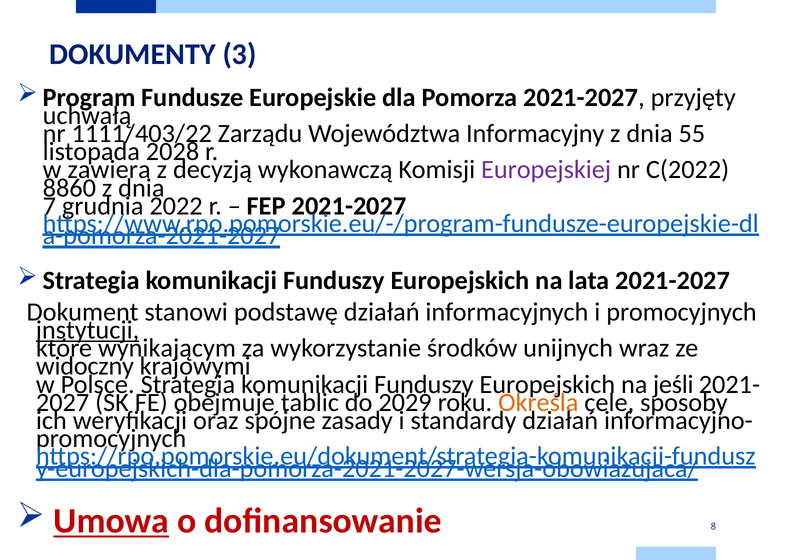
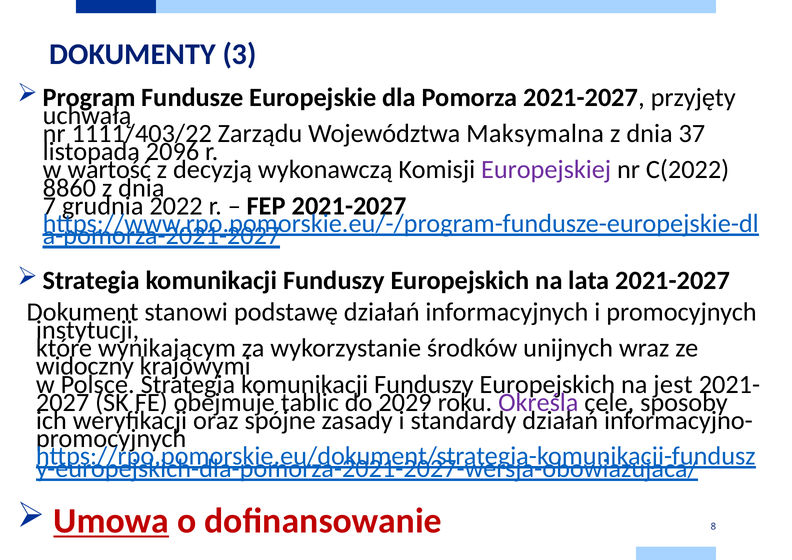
Informacyjny: Informacyjny -> Maksymalna (535, 134)
55: 55 -> 37 (692, 134)
2028: 2028 -> 2096 (173, 152)
zawiera: zawiera -> wartość (109, 170)
instytucji underline: present -> none (88, 330)
jeśli: jeśli -> jest (673, 384)
Określa colour: orange -> purple (538, 402)
